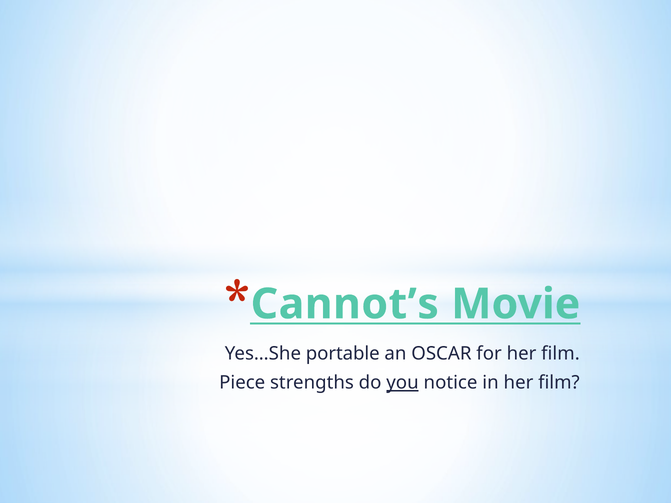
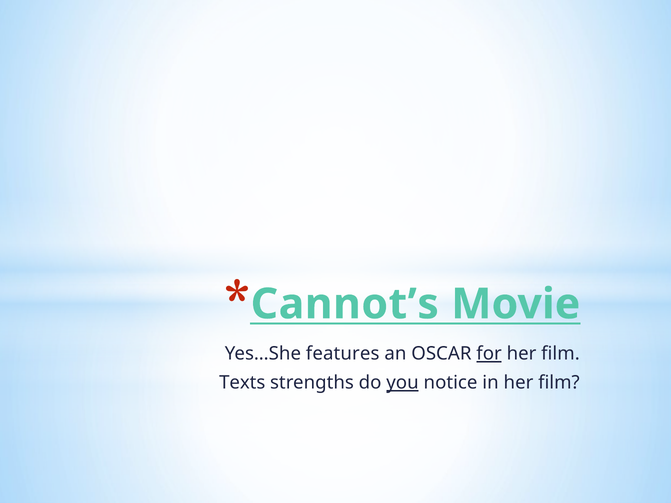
portable: portable -> features (343, 354)
for underline: none -> present (489, 354)
Piece: Piece -> Texts (242, 383)
